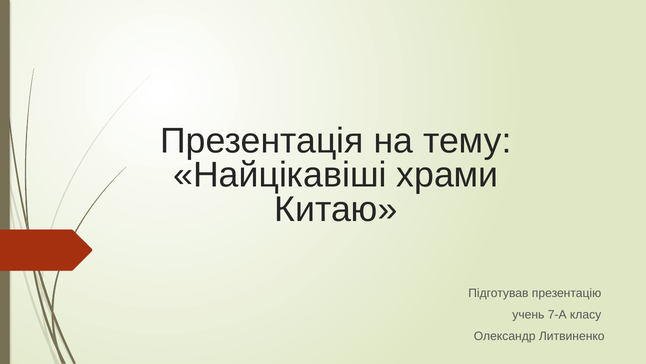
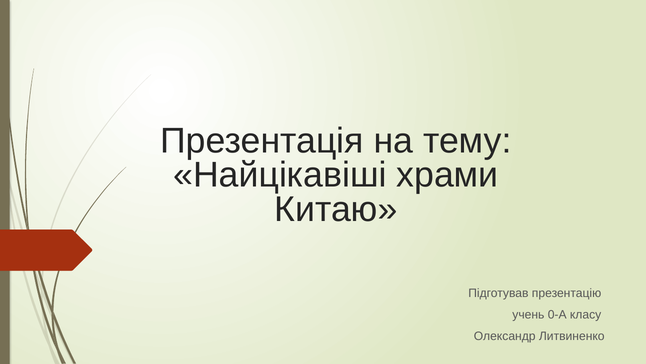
7-А: 7-А -> 0-А (557, 314)
